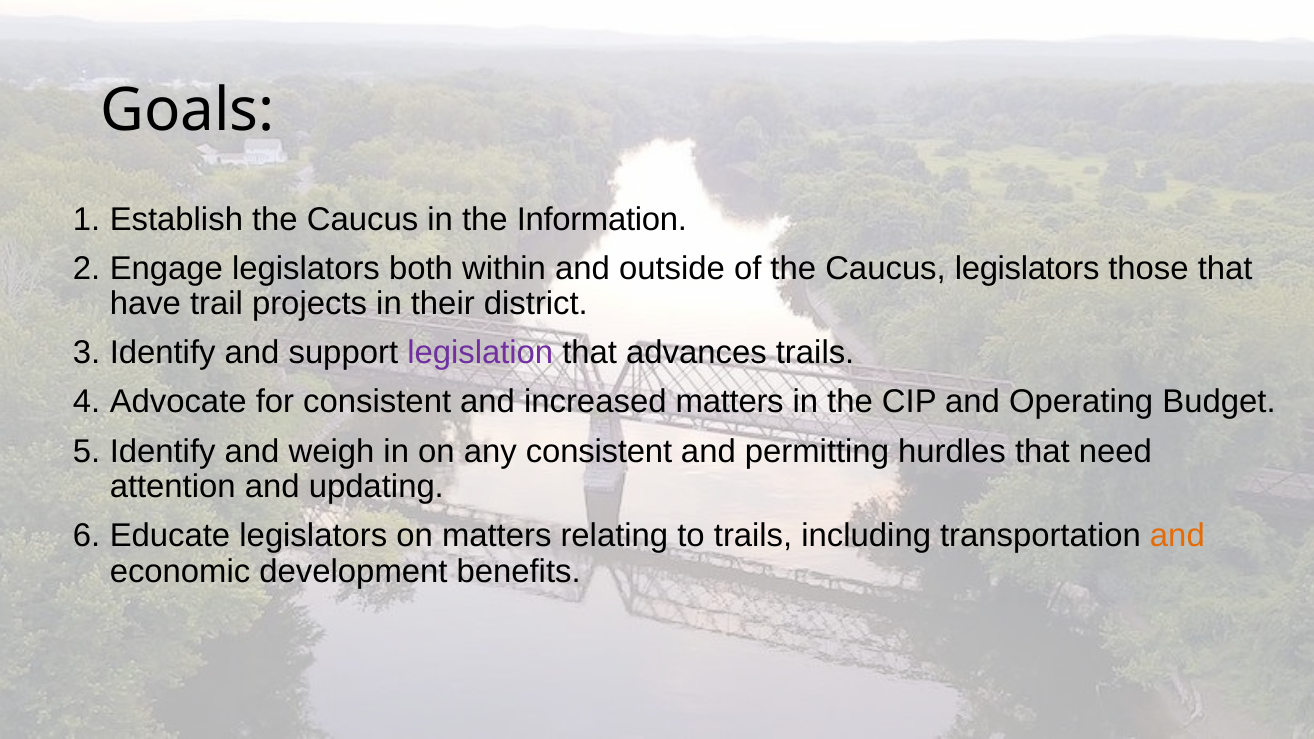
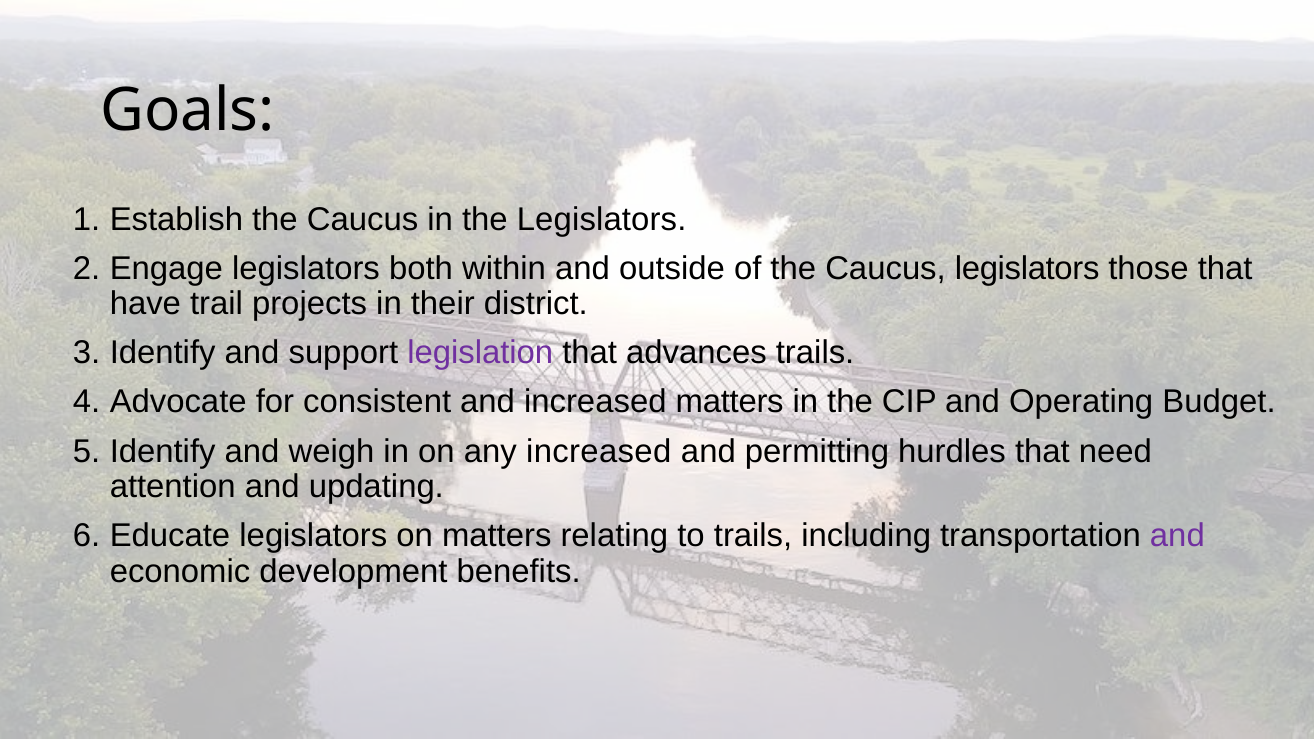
the Information: Information -> Legislators (602, 219)
any consistent: consistent -> increased (599, 451)
and colour: orange -> purple (1177, 536)
